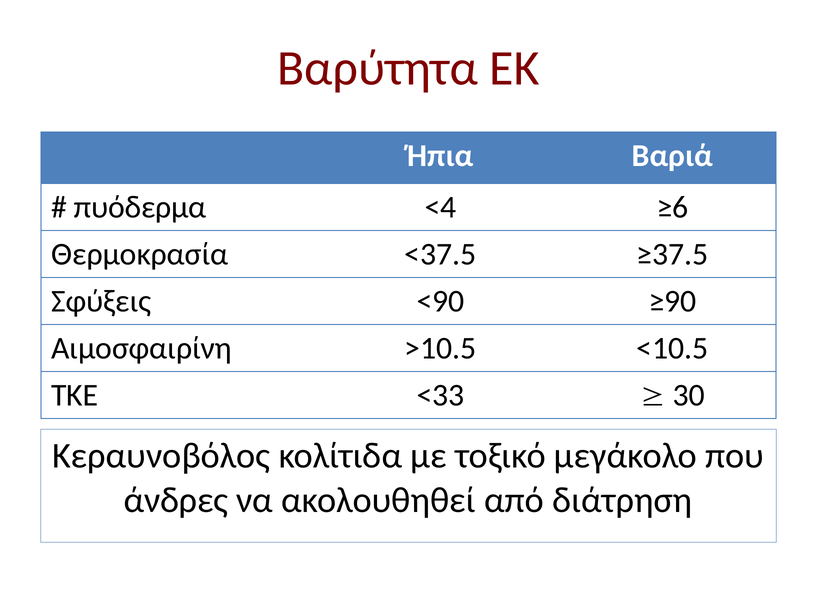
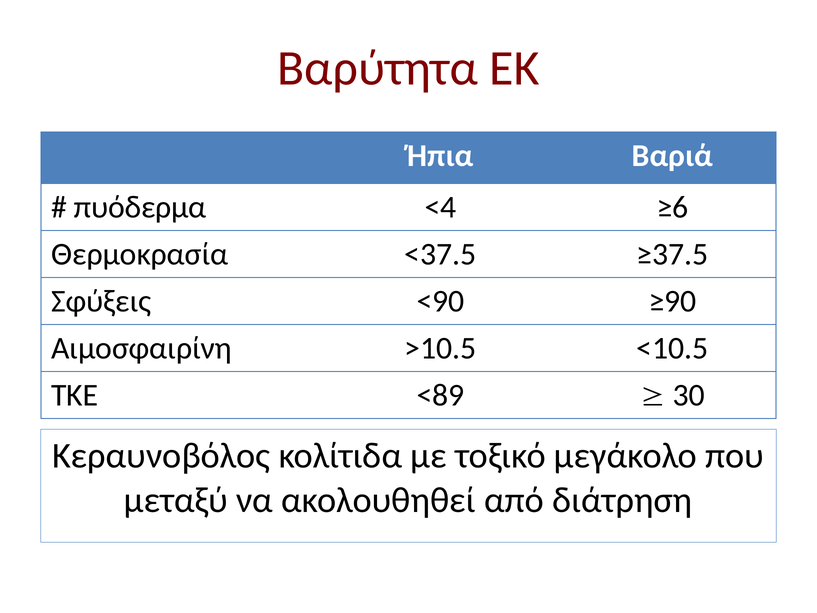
<33: <33 -> <89 (440, 395)
άνδρες: άνδρες -> μεταξύ (176, 500)
